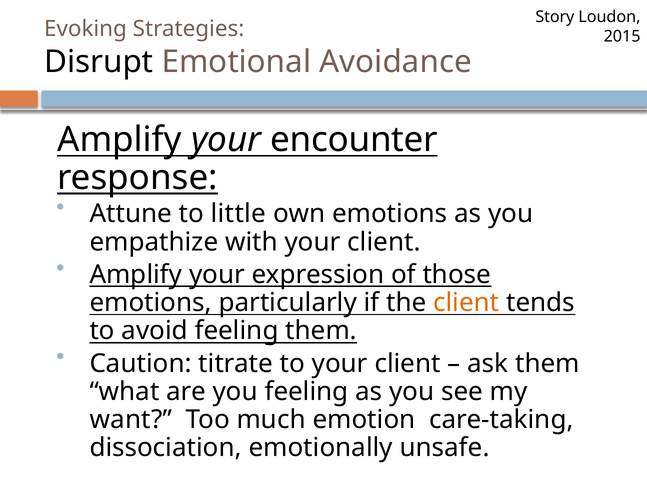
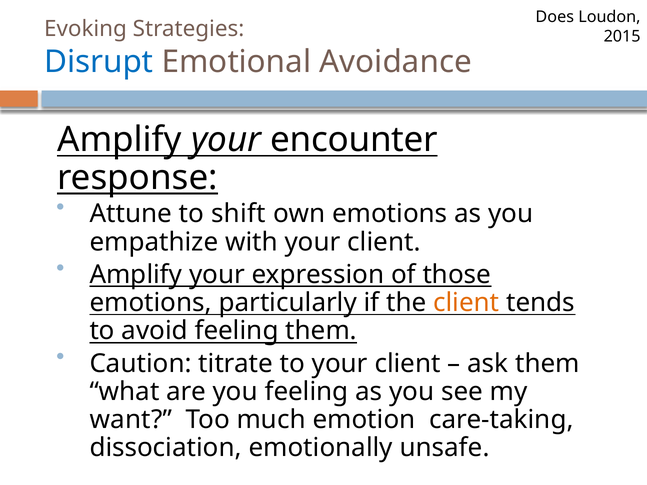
Story: Story -> Does (555, 17)
Disrupt colour: black -> blue (99, 62)
little: little -> shift (238, 214)
